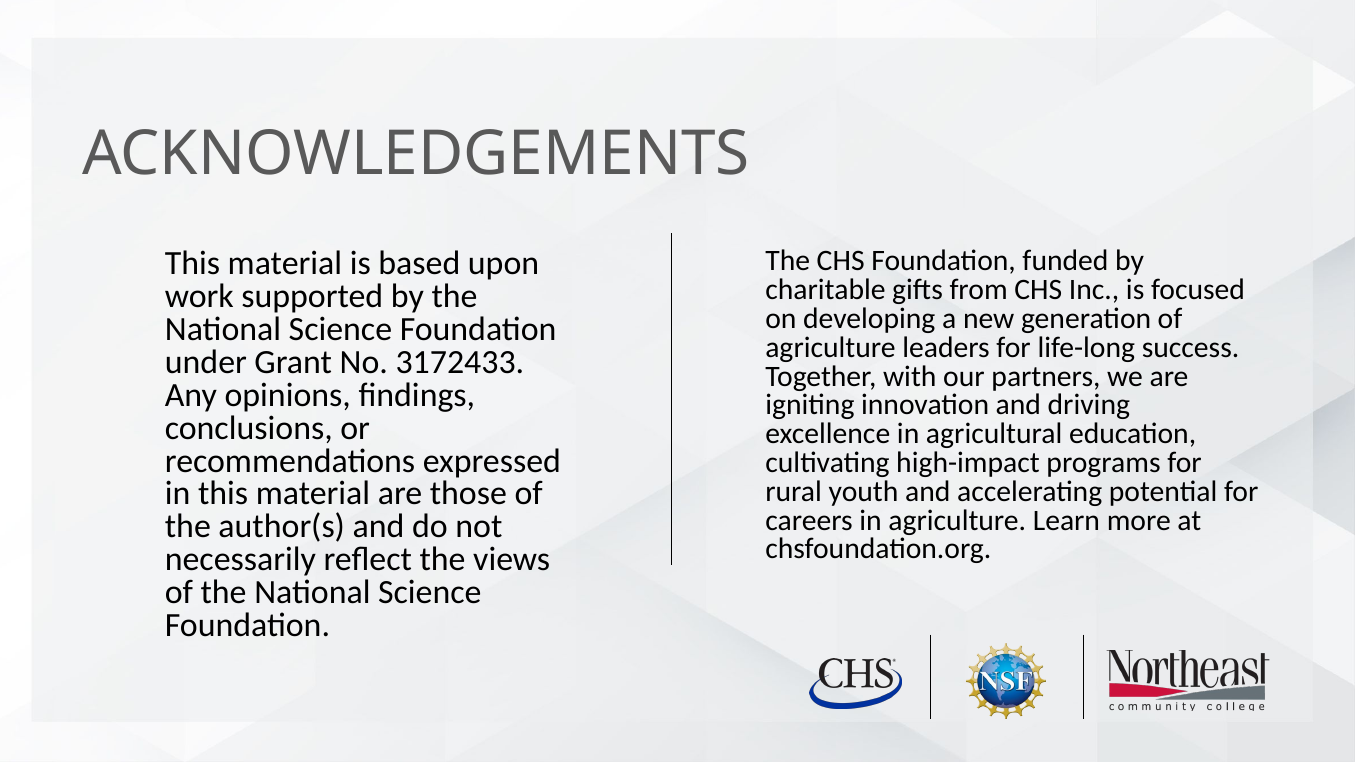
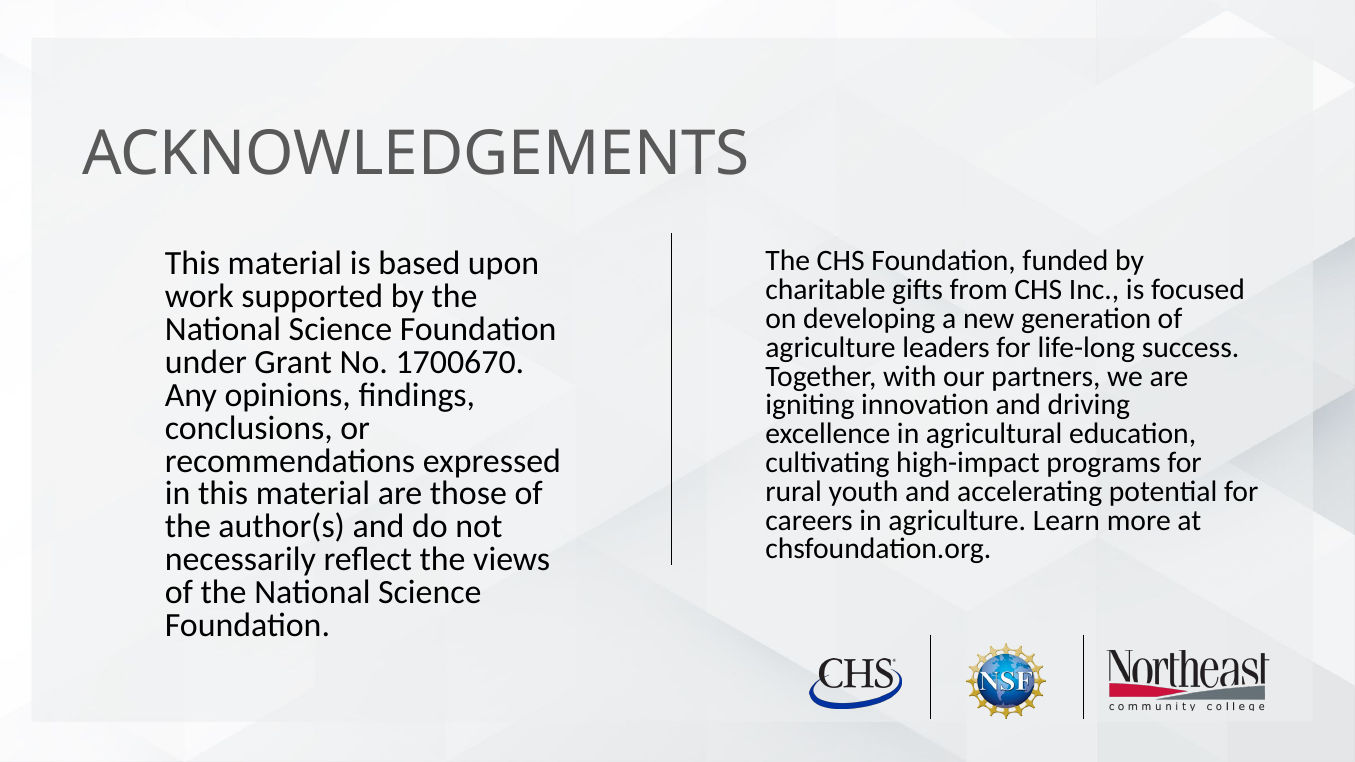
3172433: 3172433 -> 1700670 (460, 362)
